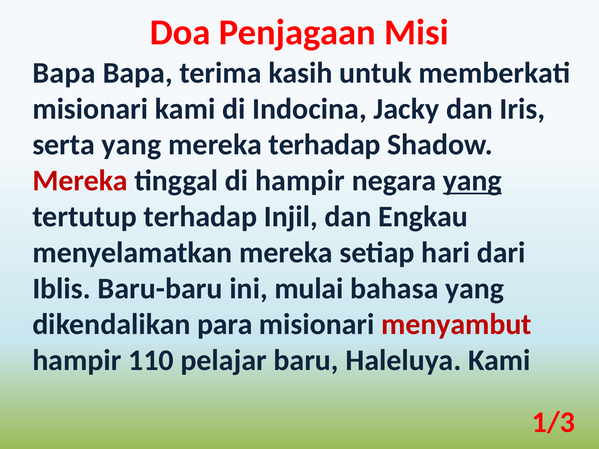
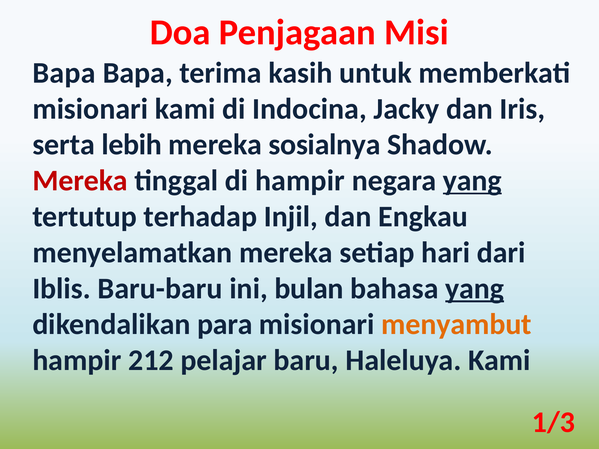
serta yang: yang -> lebih (132, 145)
mereka terhadap: terhadap -> sosialnya (325, 145)
mulai: mulai -> bulan (309, 289)
yang underline: none -> present (475, 289)
menyambut colour: red -> orange (456, 325)
110: 110 -> 212 (151, 361)
